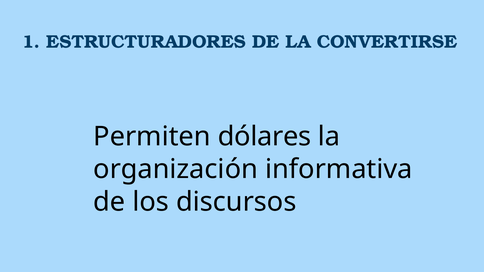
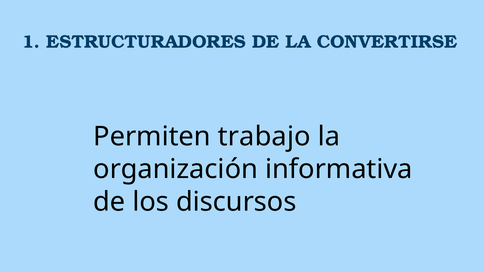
dólares: dólares -> trabajo (264, 137)
